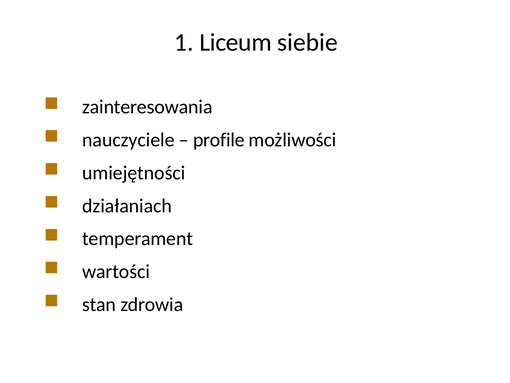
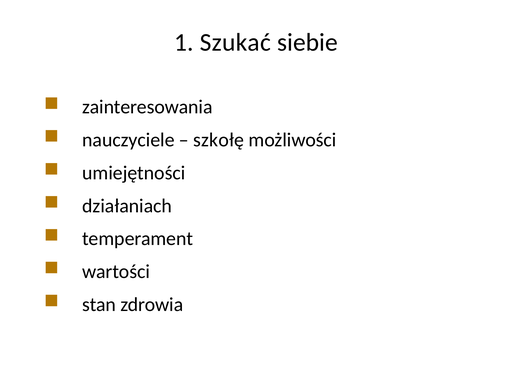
Liceum: Liceum -> Szukać (235, 42)
profile: profile -> szkołę (219, 140)
